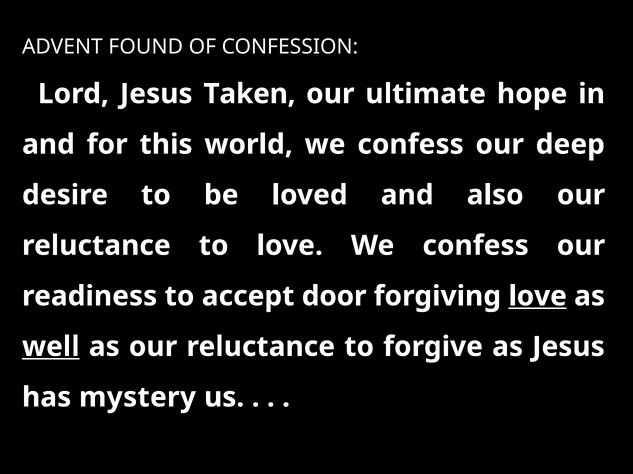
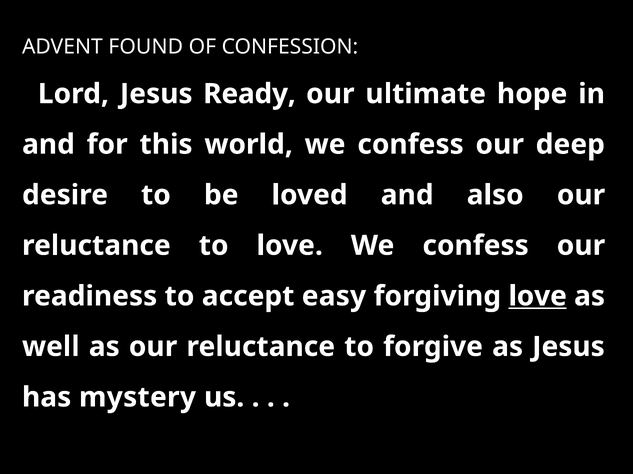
Taken: Taken -> Ready (250, 94)
door: door -> easy (334, 297)
well underline: present -> none (51, 347)
